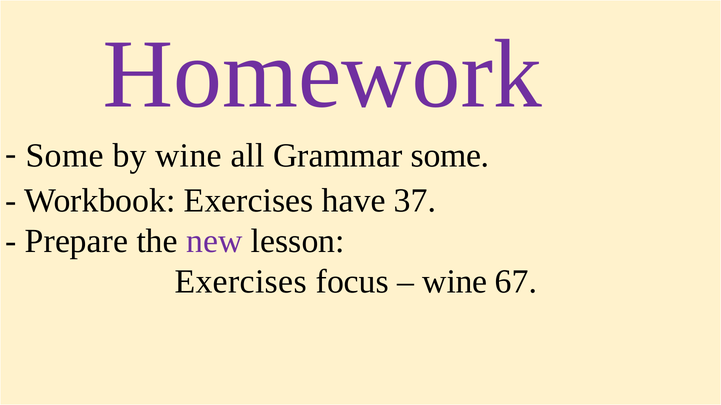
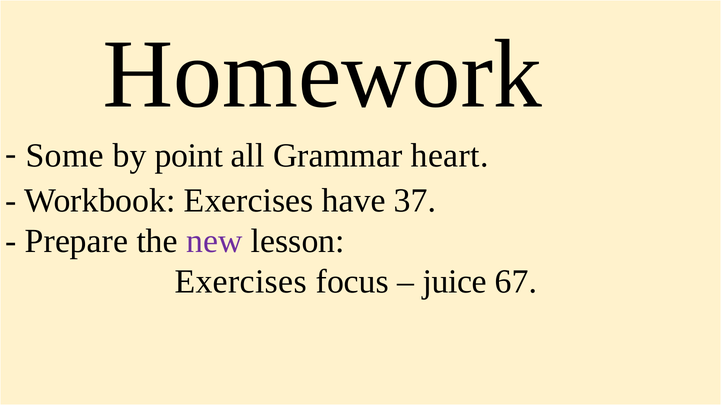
Homework colour: purple -> black (322, 75)
by wine: wine -> point (189, 156)
Grammar some: some -> heart (450, 156)
wine: wine -> juice (455, 282)
